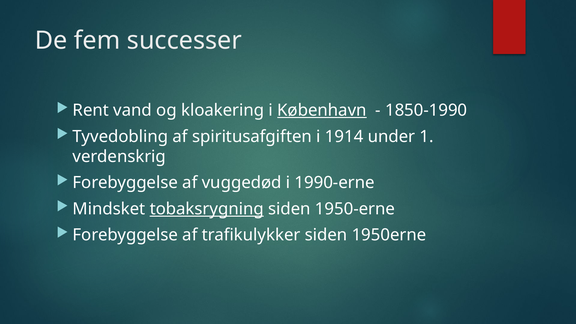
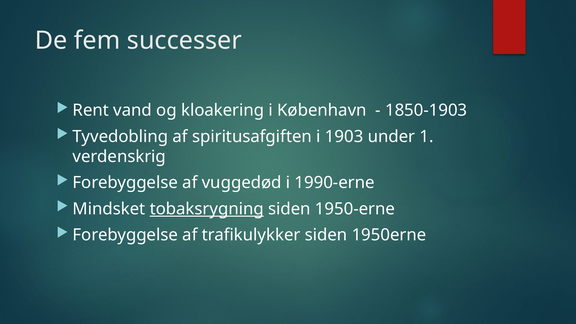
København underline: present -> none (322, 110)
1850-1990: 1850-1990 -> 1850-1903 (426, 110)
1914: 1914 -> 1903 (344, 137)
